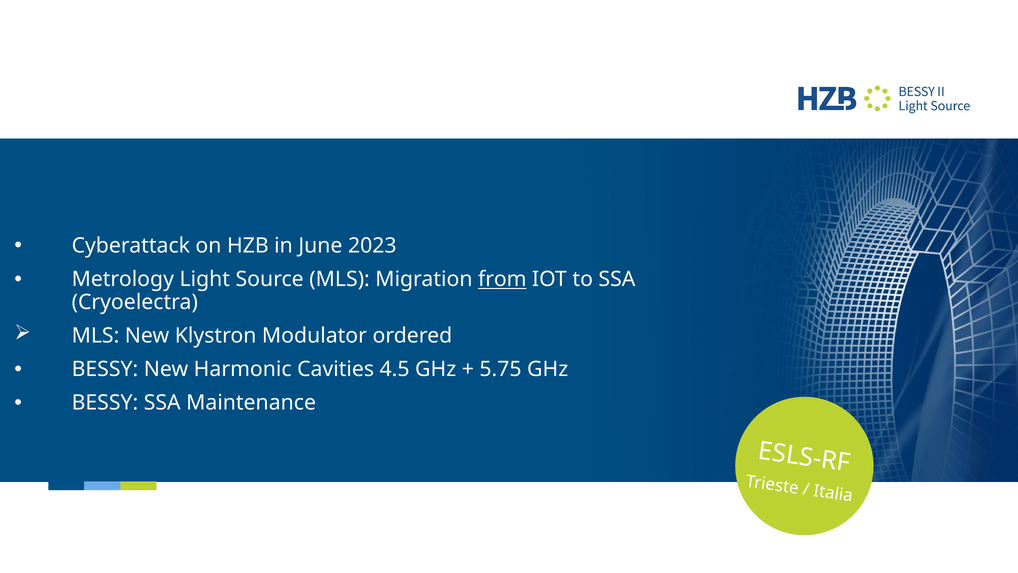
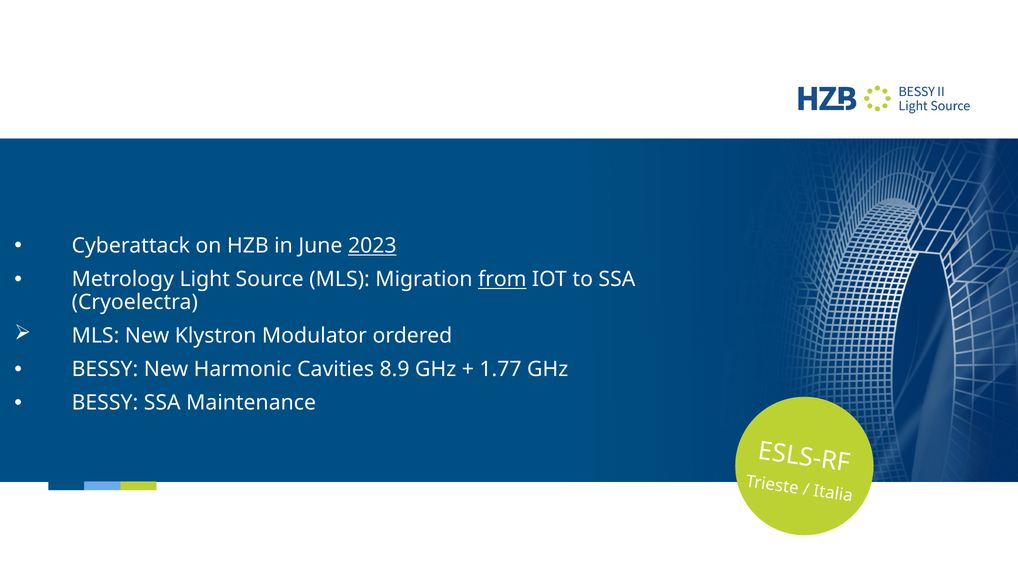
2023 underline: none -> present (372, 246)
4.5: 4.5 -> 8.9 (395, 369)
5.75: 5.75 -> 1.77 (500, 369)
